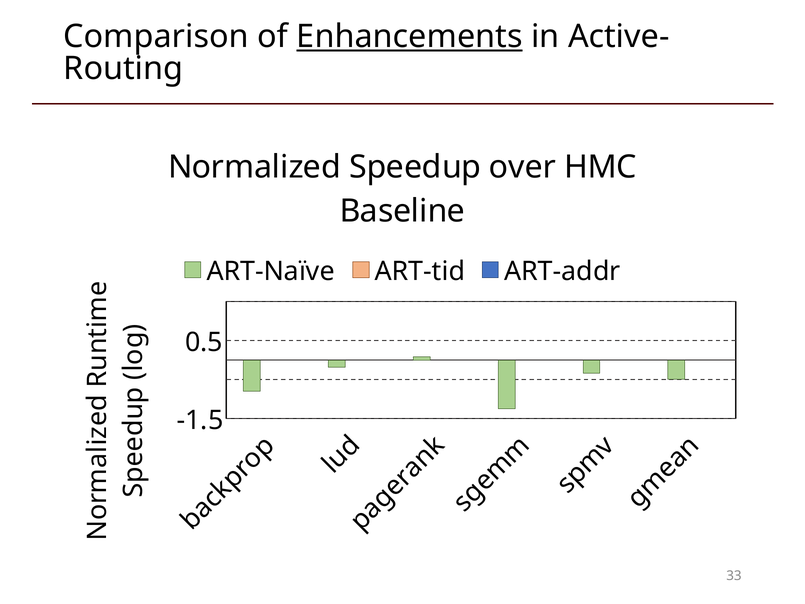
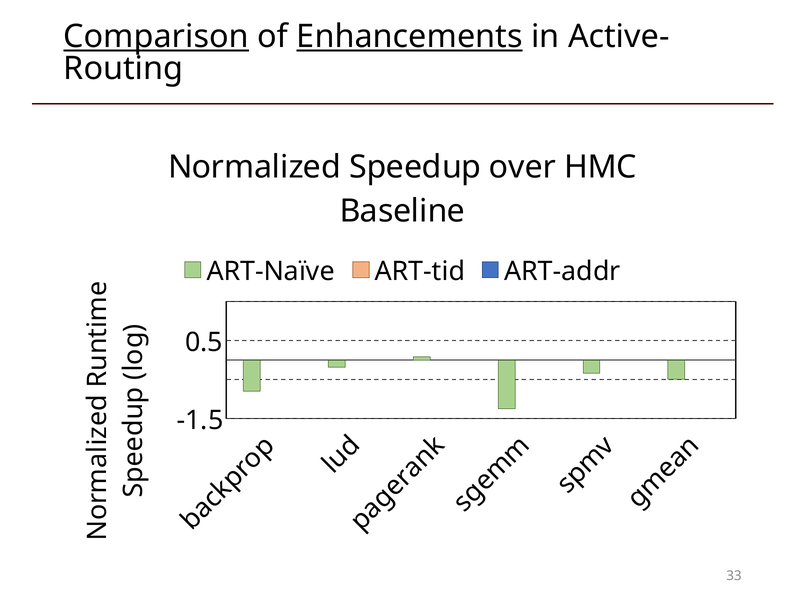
Comparison underline: none -> present (156, 37)
